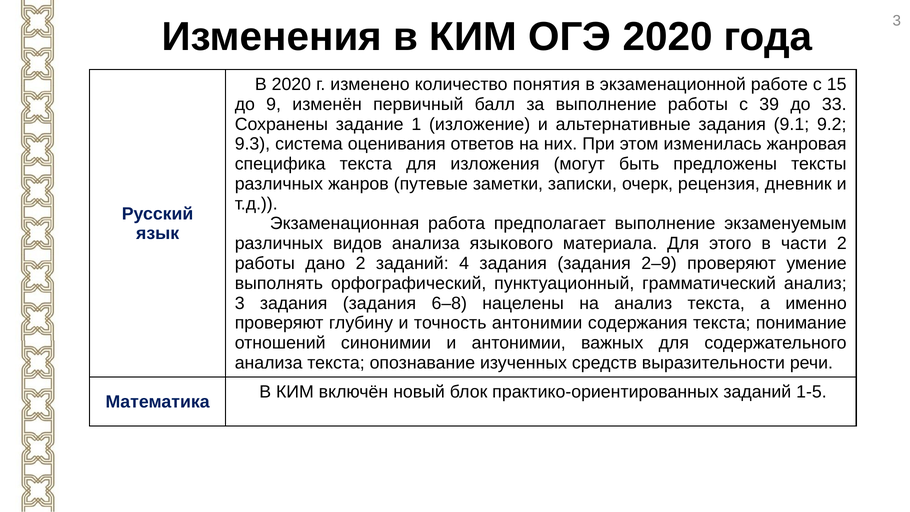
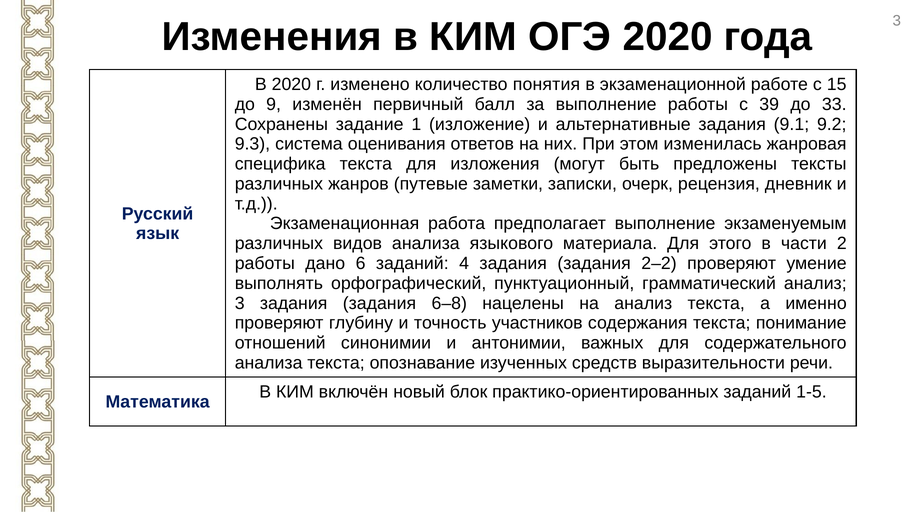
дано 2: 2 -> 6 (361, 263)
2–9: 2–9 -> 2–2 (659, 263)
точность антонимии: антонимии -> участников (537, 323)
